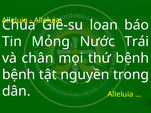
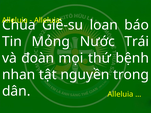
chân: chân -> đoàn (38, 58)
bệnh: bệnh -> nhan (19, 75)
